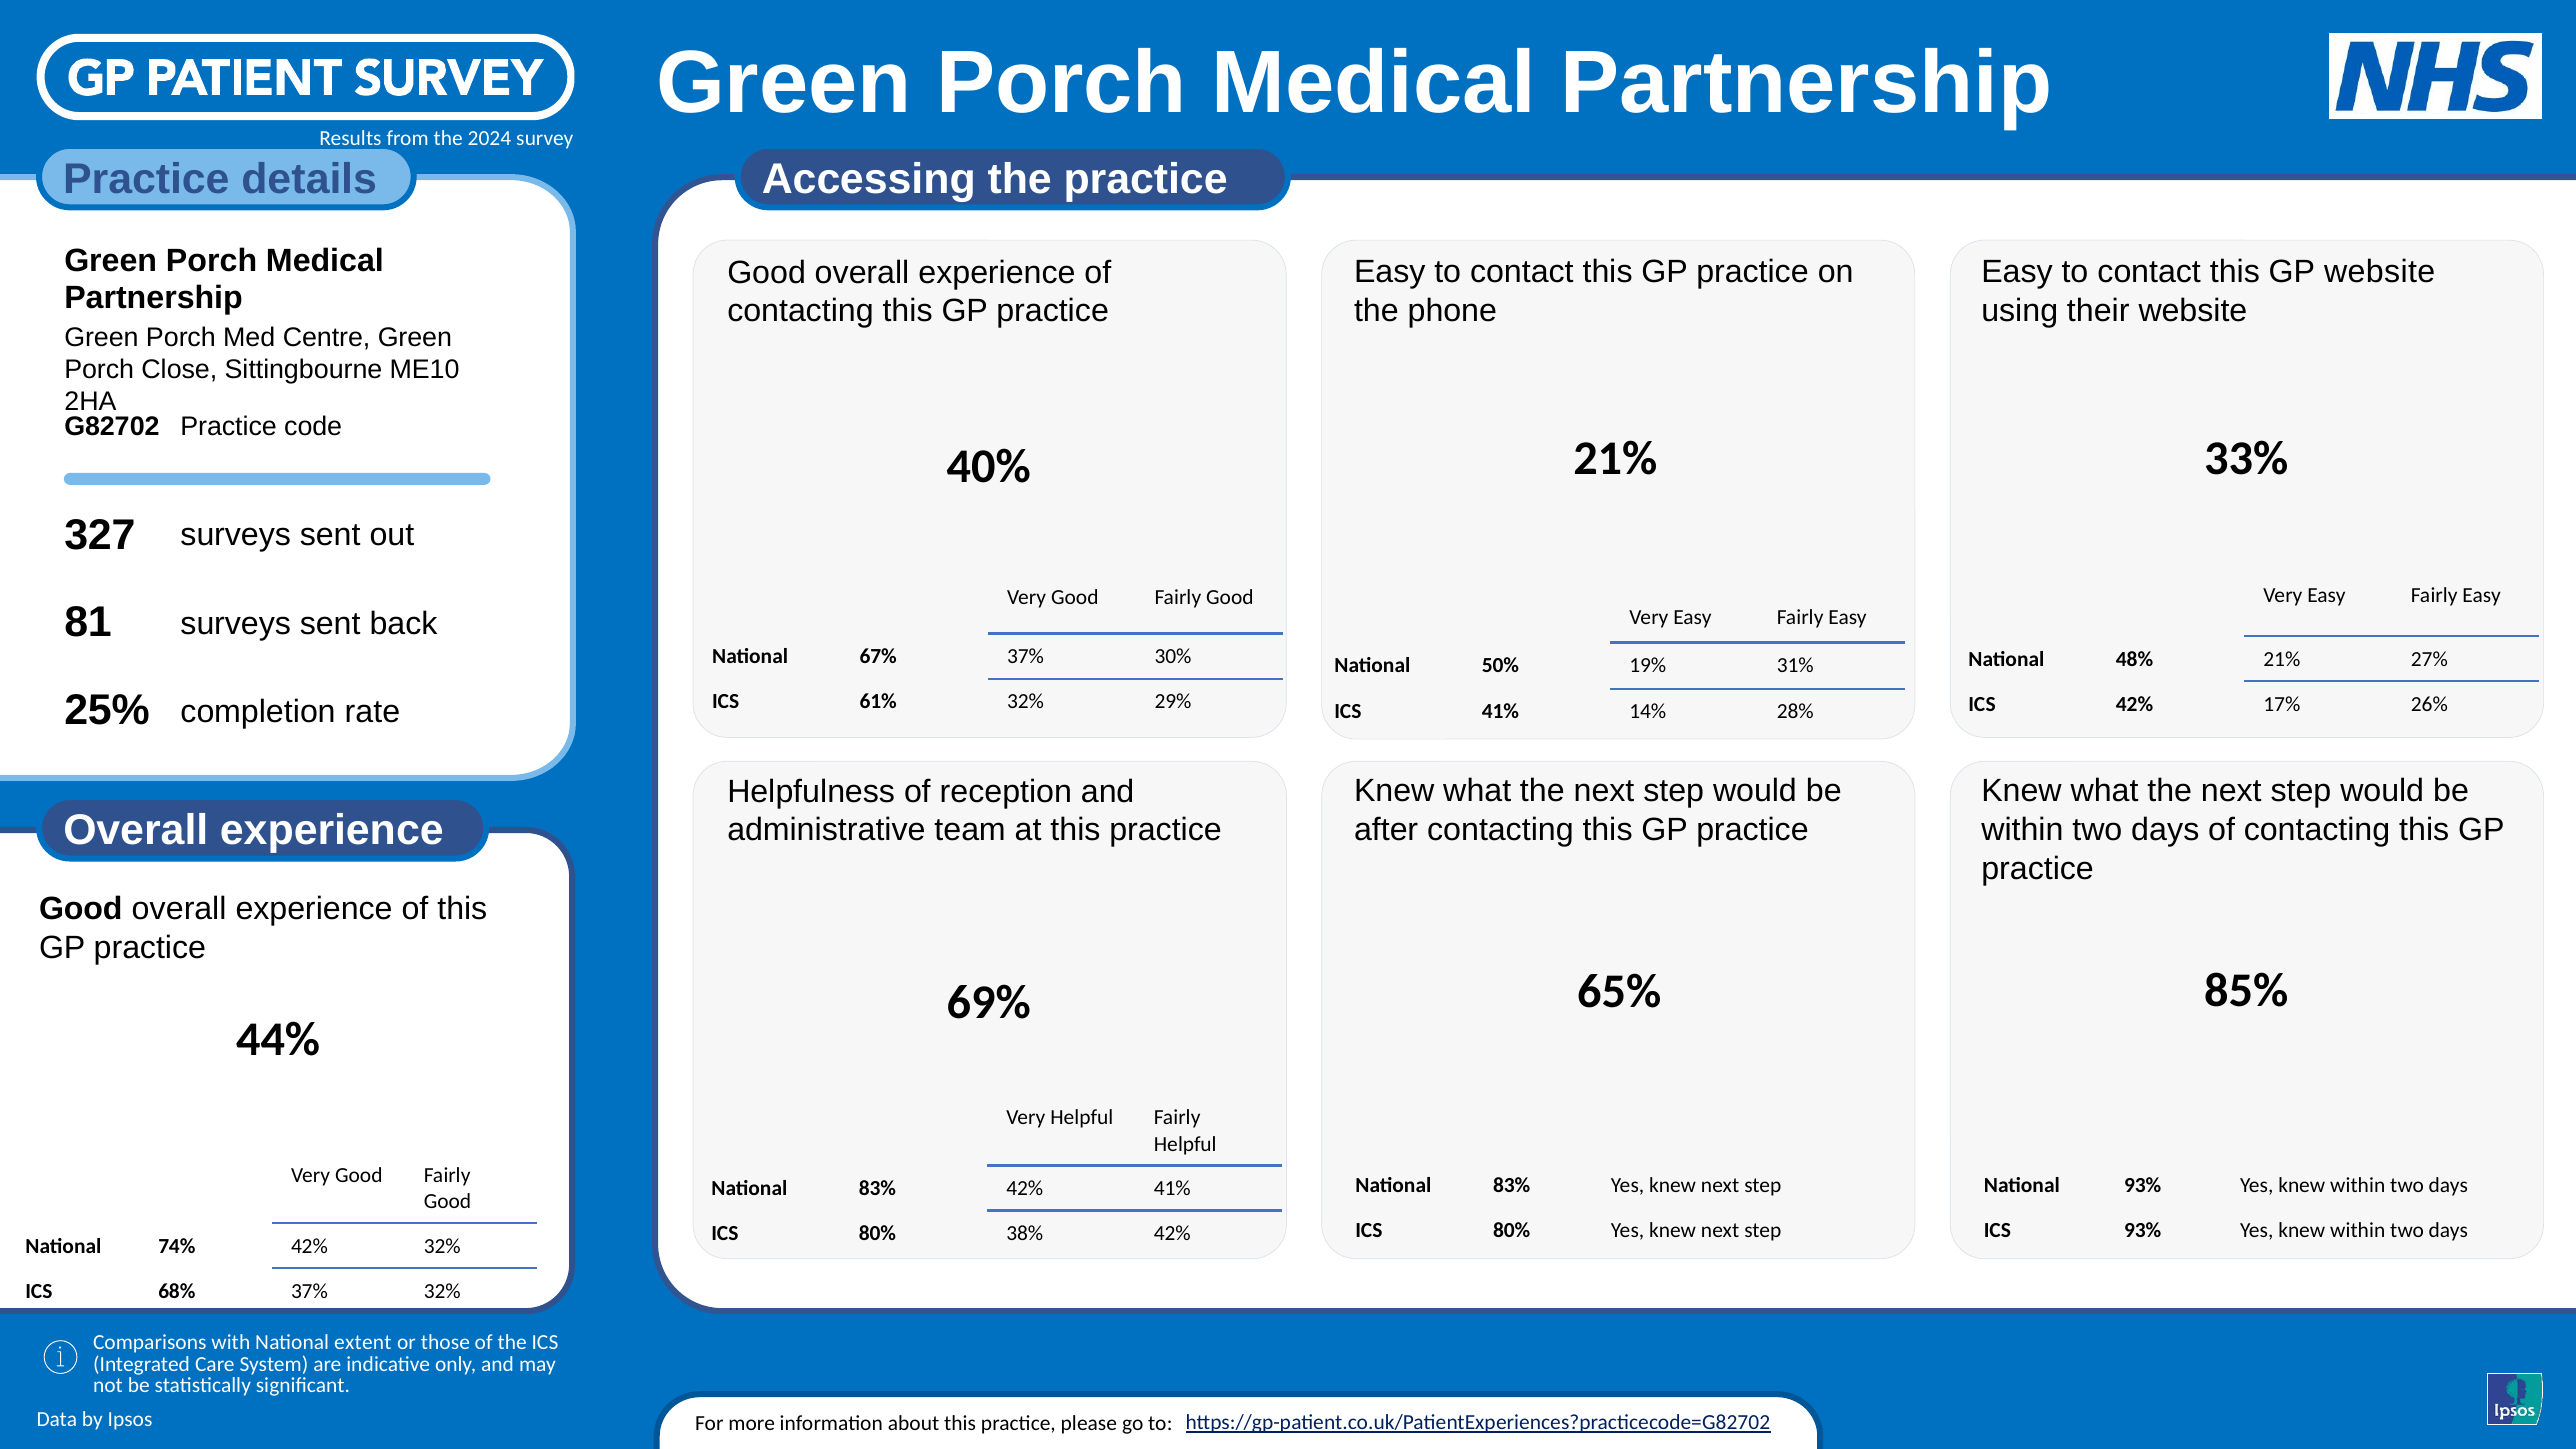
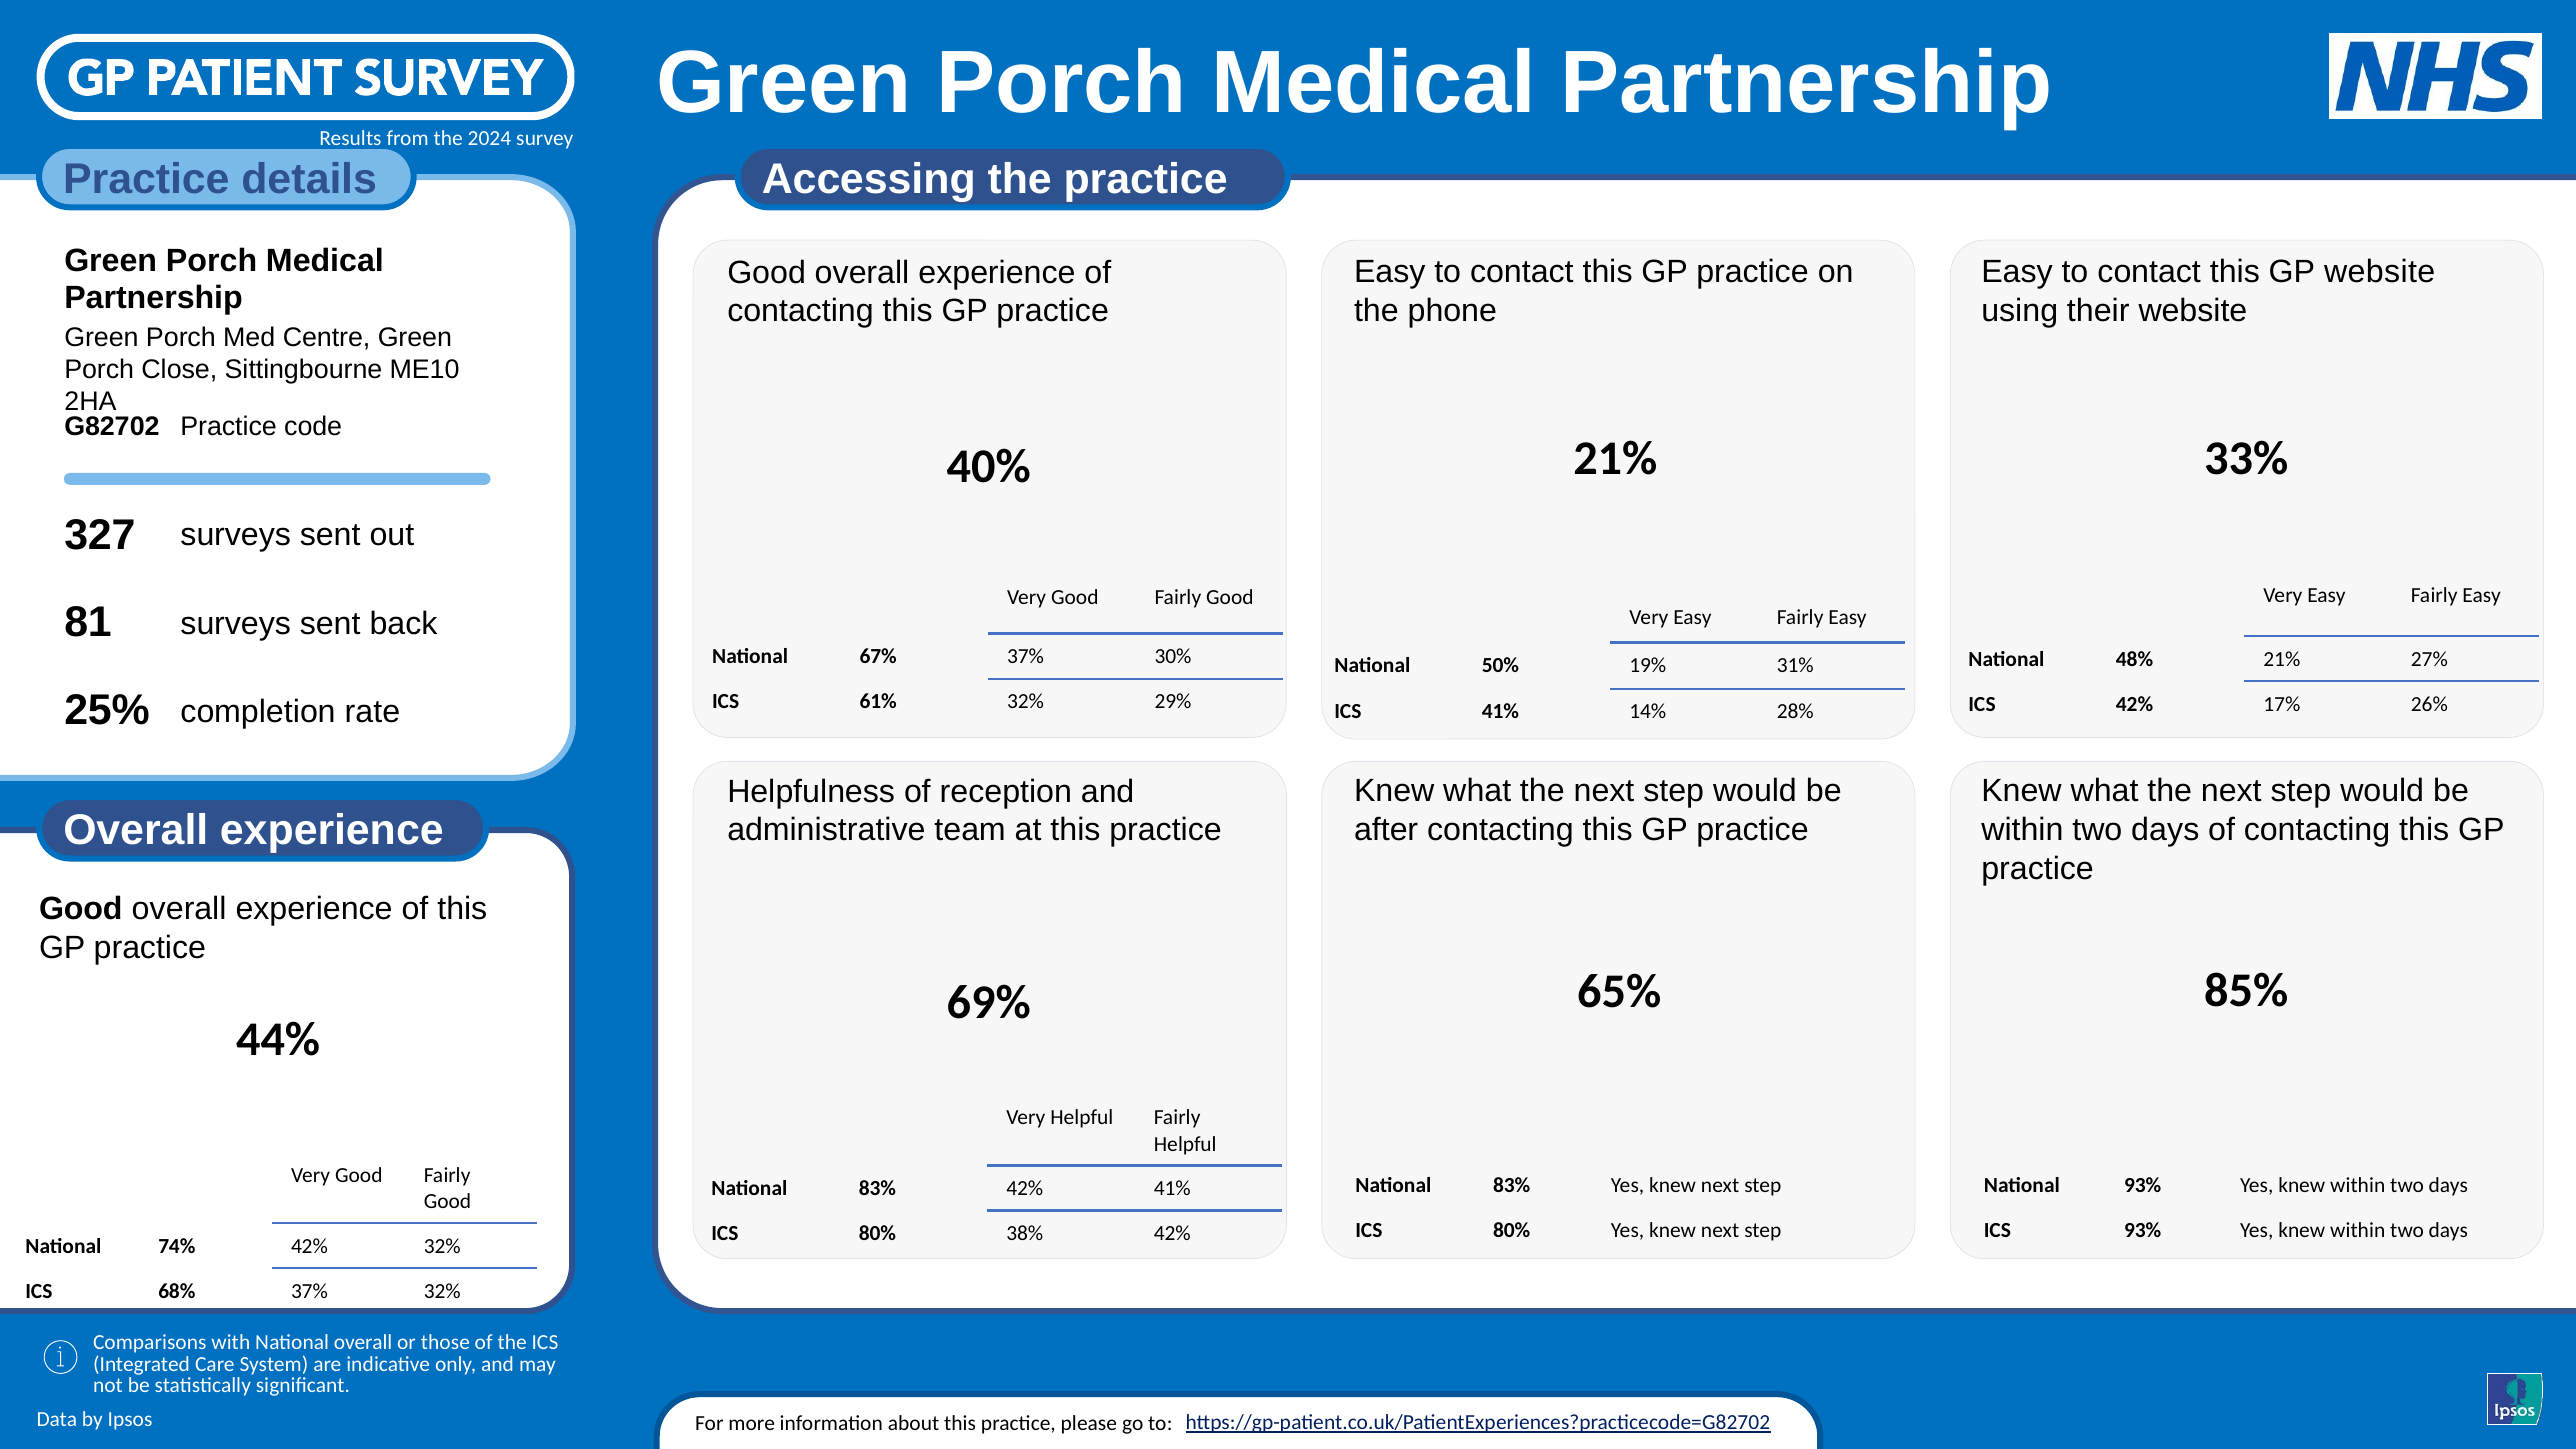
National extent: extent -> overall (363, 1343)
